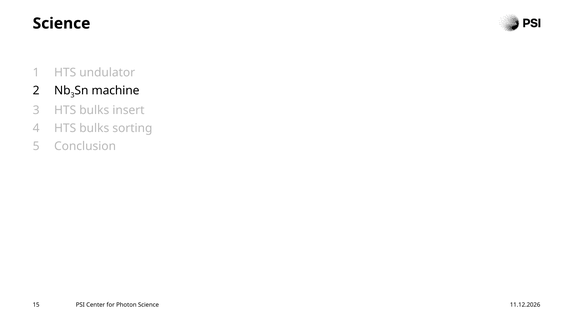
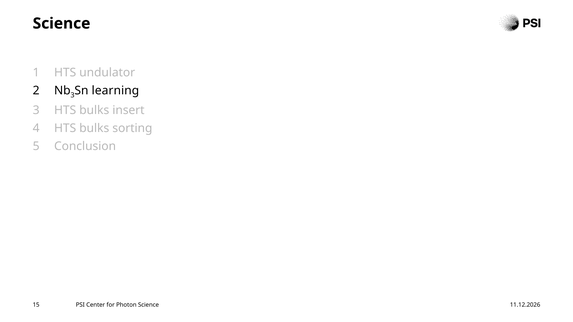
machine: machine -> learning (115, 91)
